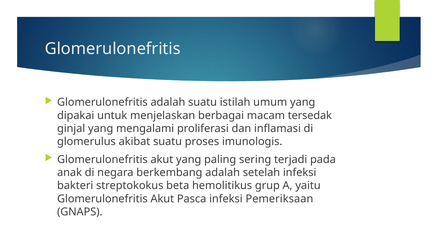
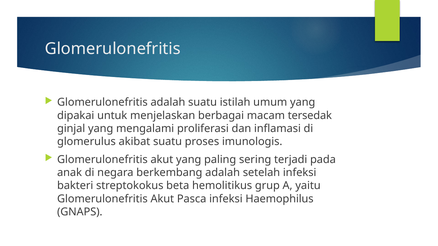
Pemeriksaan: Pemeriksaan -> Haemophilus (280, 199)
